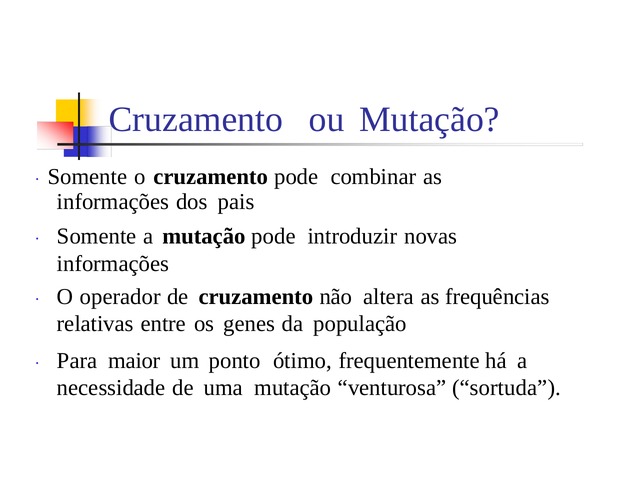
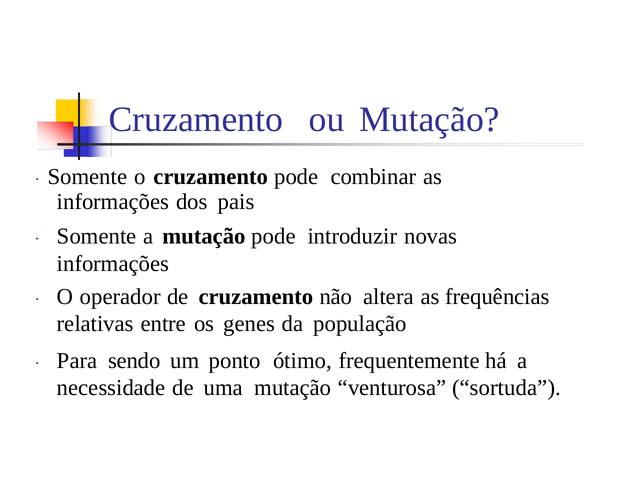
maior: maior -> sendo (134, 361)
